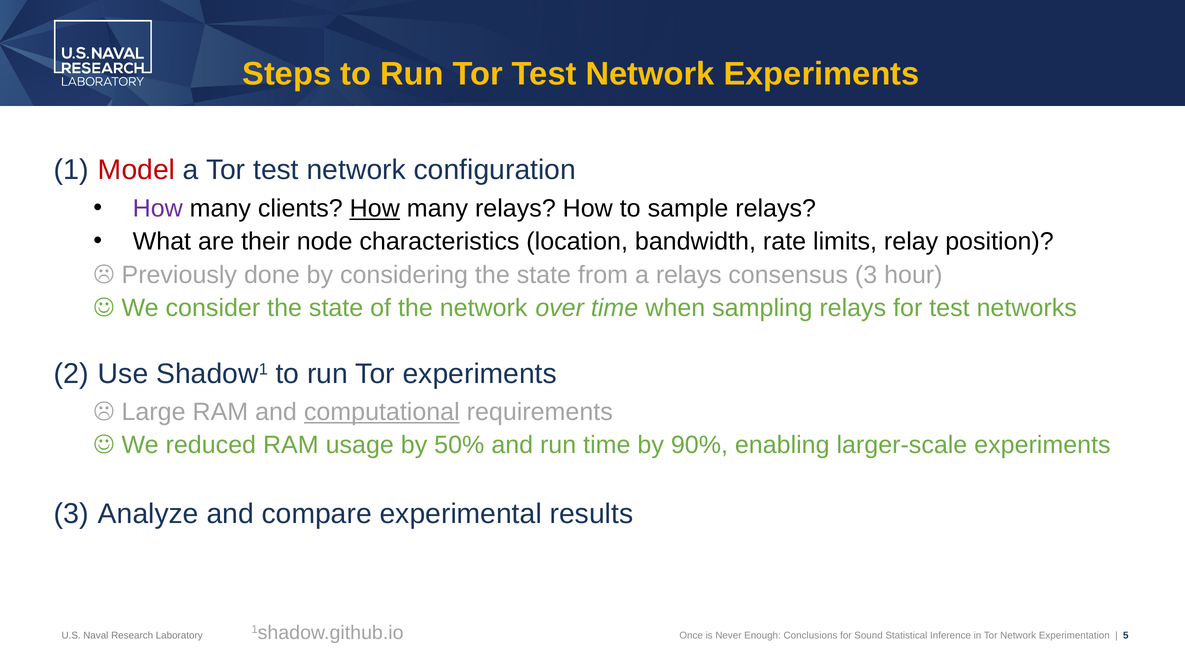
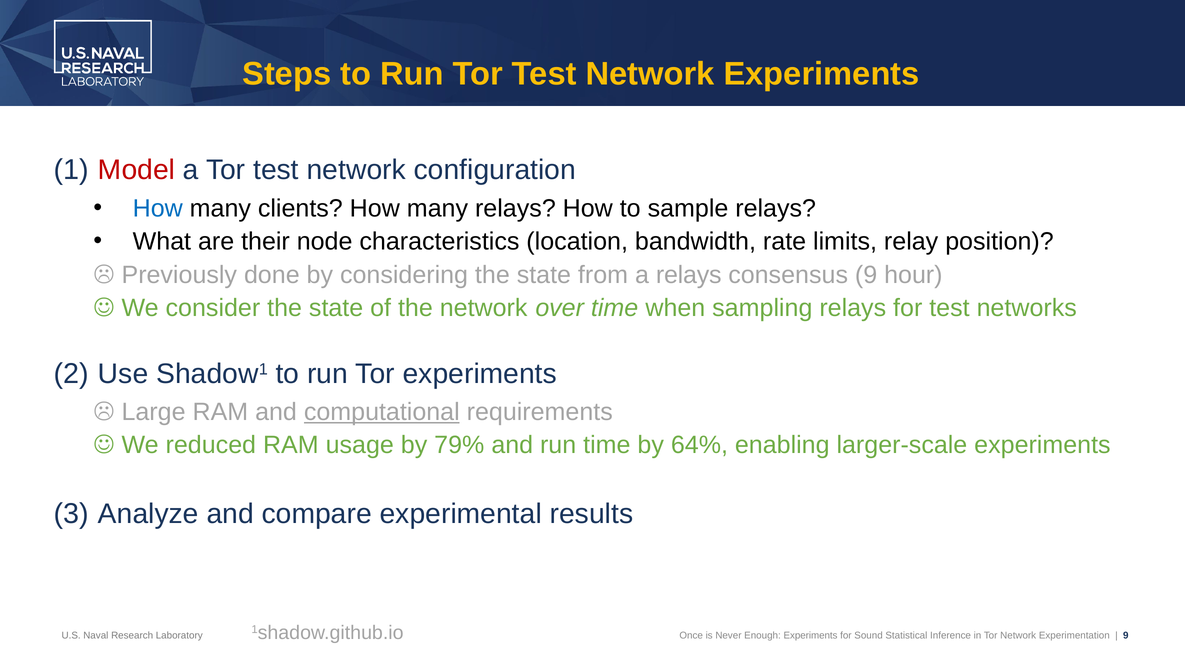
How colour: purple -> blue (158, 209)
How underline: present -> none (375, 209)
consensus 3: 3 -> 9 (866, 275)
50%: 50% -> 79% (459, 446)
90%: 90% -> 64% (699, 446)
Enough Conclusions: Conclusions -> Experiments (811, 636)
5: 5 -> 9 (1126, 636)
